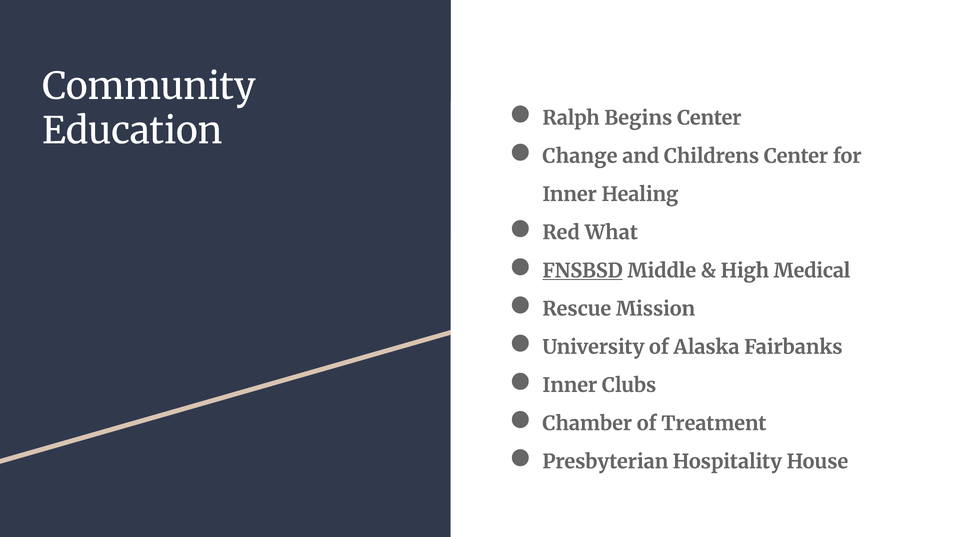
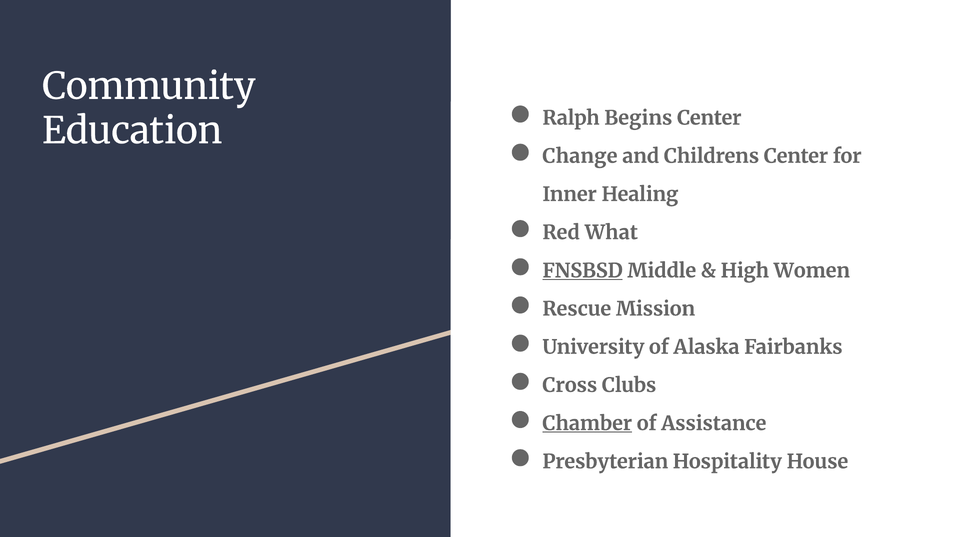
Medical: Medical -> Women (812, 271)
Inner: Inner -> Cross (570, 386)
Chamber underline: none -> present (587, 424)
Treatment: Treatment -> Assistance (714, 424)
